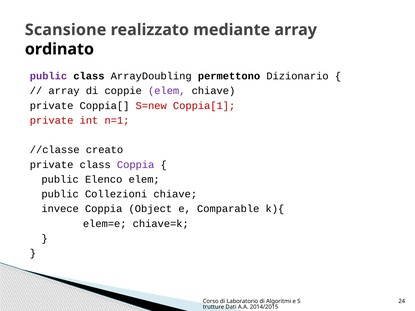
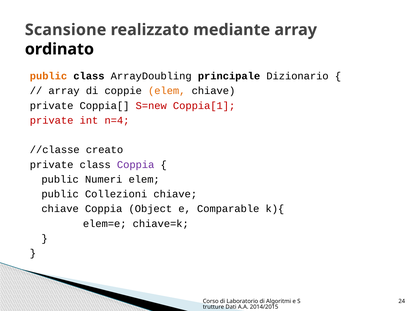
public colour: purple -> orange (48, 76)
permettono: permettono -> principale (229, 76)
elem colour: purple -> orange (167, 91)
n=1: n=1 -> n=4 (117, 120)
Elenco: Elenco -> Numeri (104, 180)
invece: invece -> chiave (60, 209)
